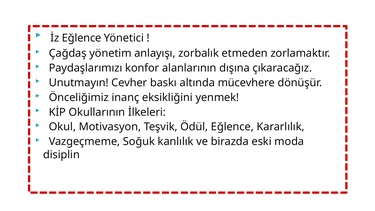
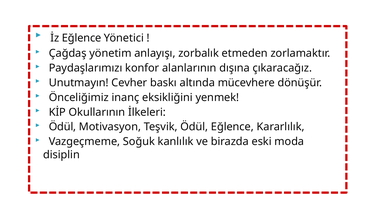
Okul: Okul -> Ödül (62, 127)
